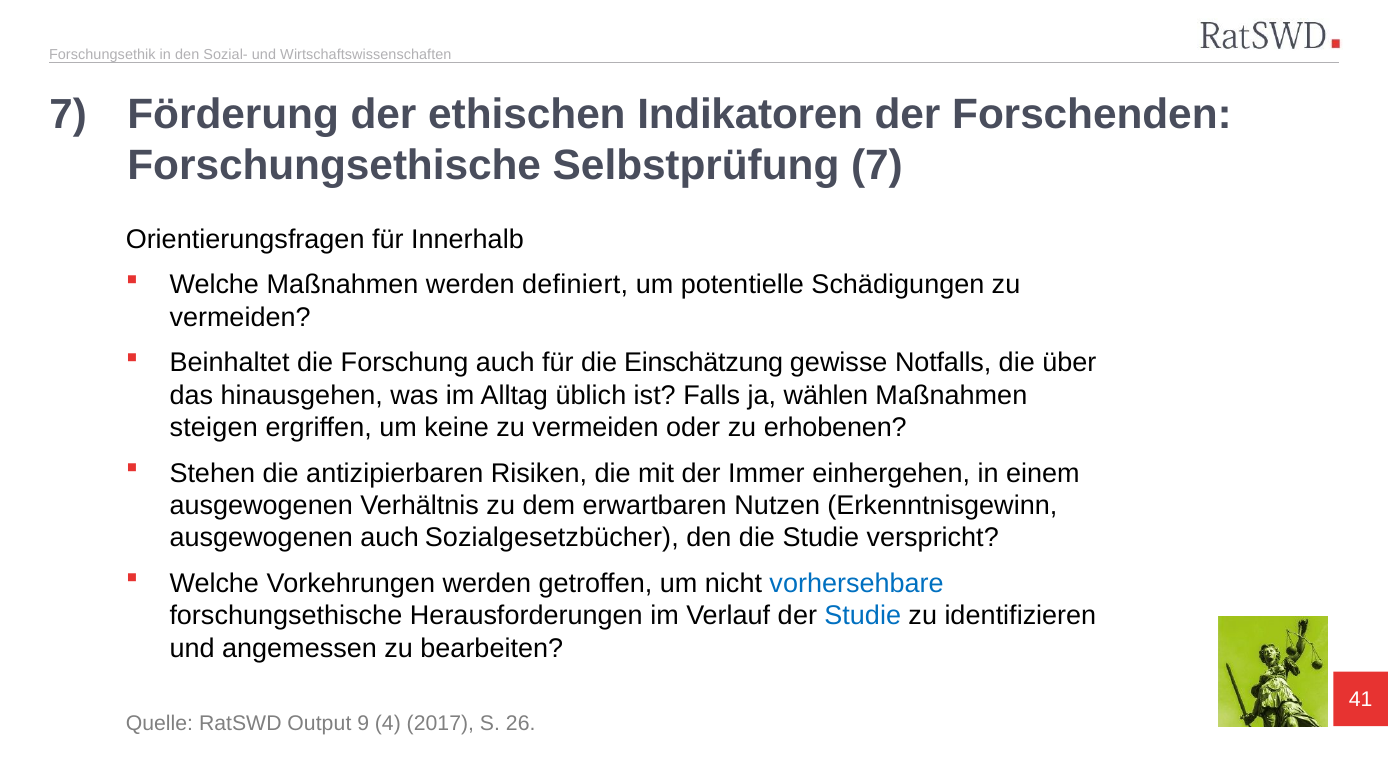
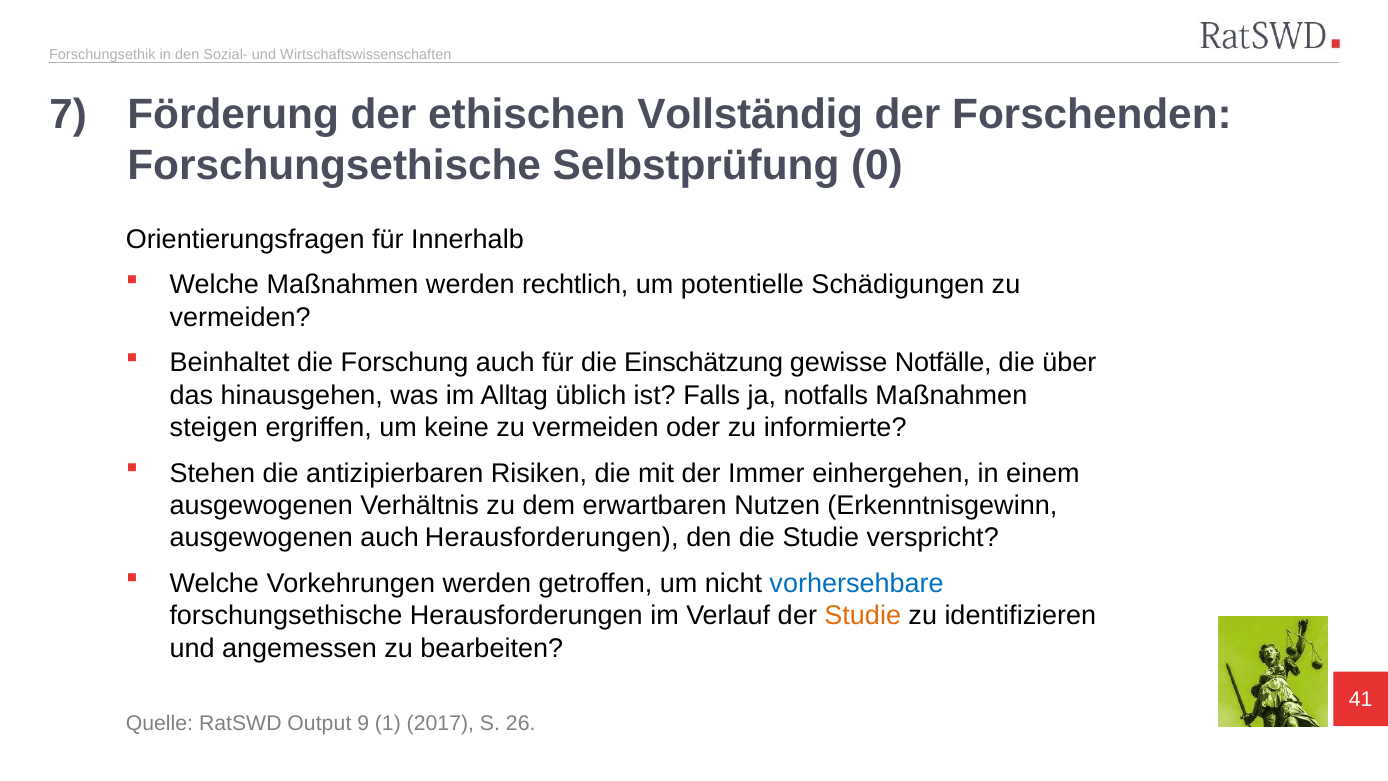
Indikatoren: Indikatoren -> Vollständig (750, 114)
Selbstprüfung 7: 7 -> 0 (877, 165)
definiert: definiert -> rechtlich (575, 285)
Notfalls: Notfalls -> Notfälle (943, 363)
wählen: wählen -> notfalls (826, 395)
erhobenen: erhobenen -> informierte (835, 427)
auch Sozialgesetzbücher: Sozialgesetzbücher -> Herausforderungen (552, 538)
Studie colour: blue -> orange (863, 616)
4: 4 -> 1 (388, 723)
